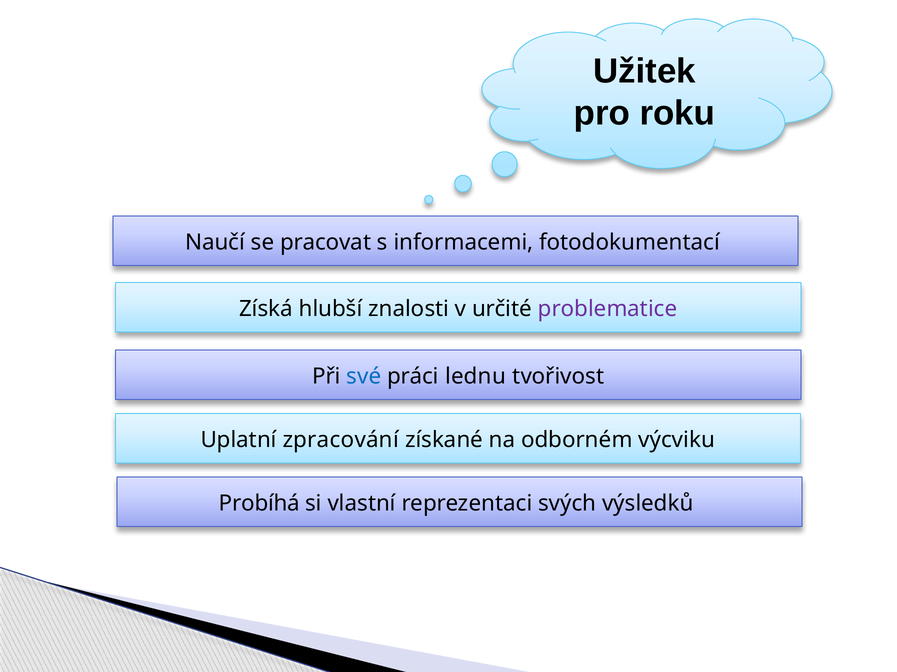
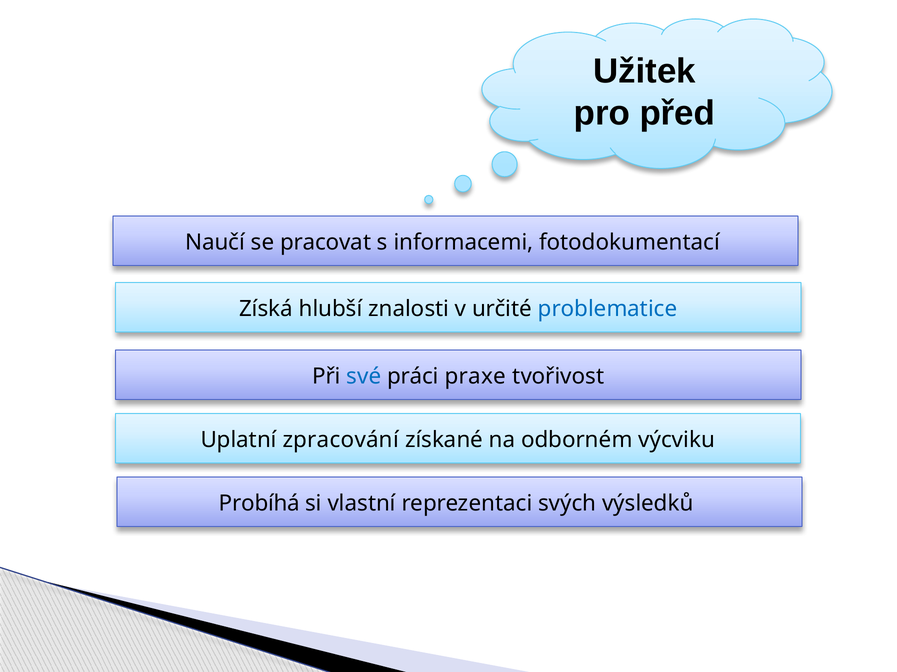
roku: roku -> před (677, 113)
problematice colour: purple -> blue (608, 309)
lednu: lednu -> praxe (476, 377)
